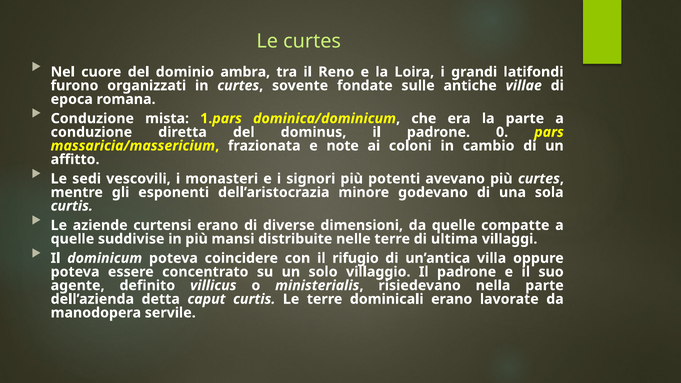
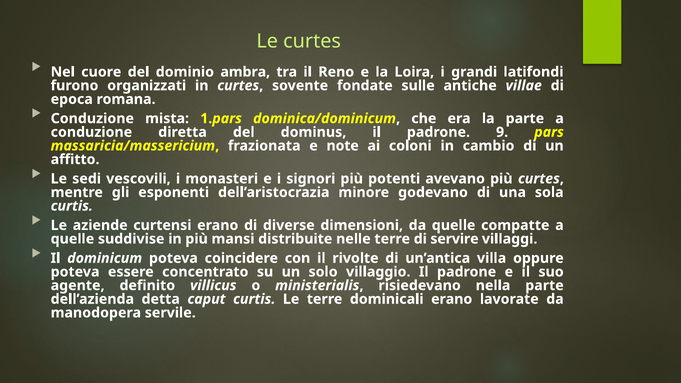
0: 0 -> 9 (502, 132)
ultima: ultima -> servire (454, 239)
rifugio: rifugio -> rivolte (355, 258)
